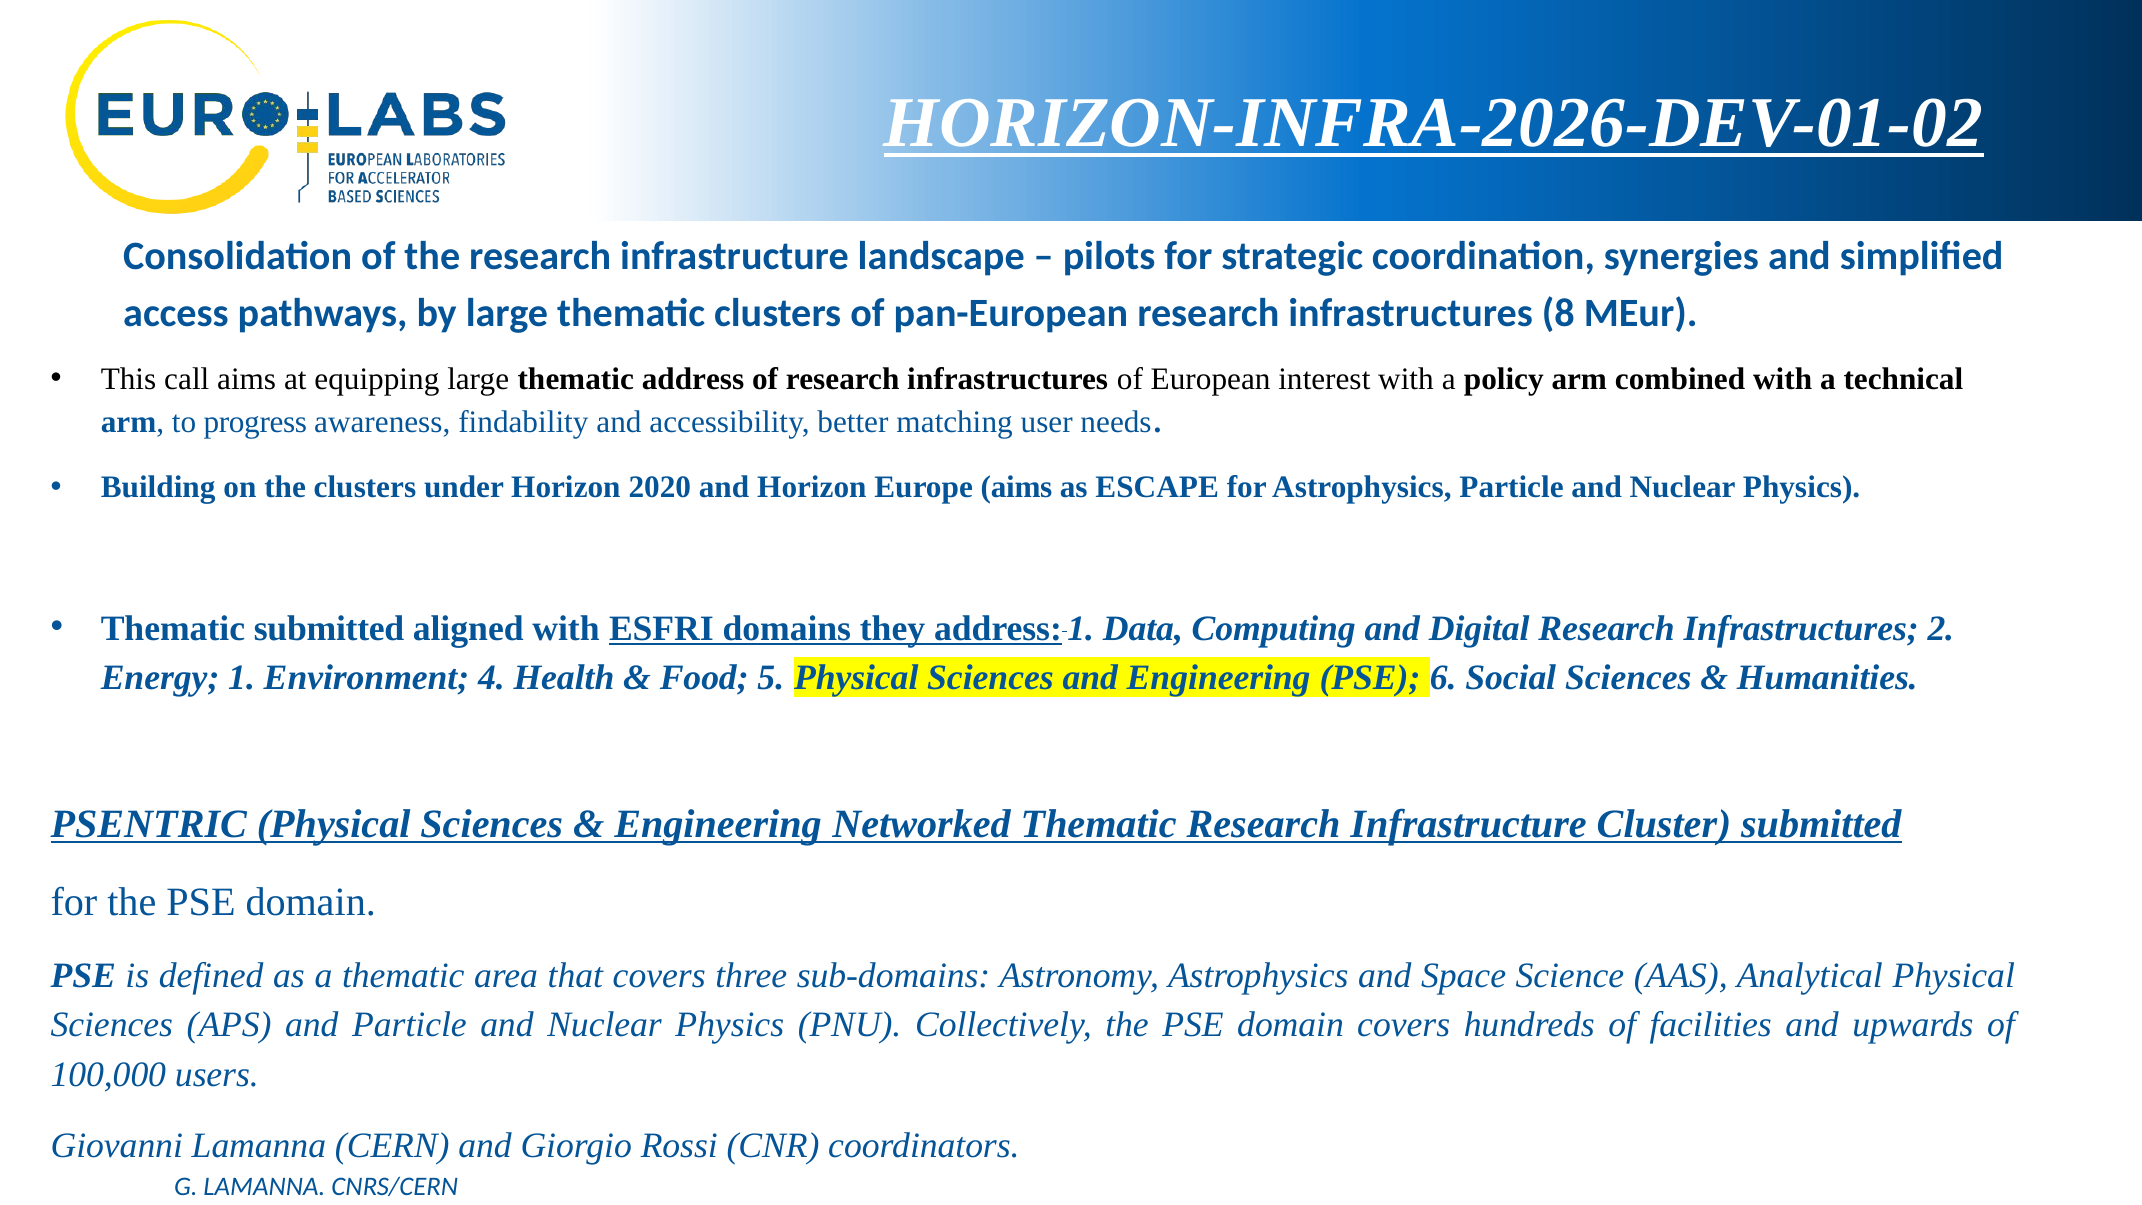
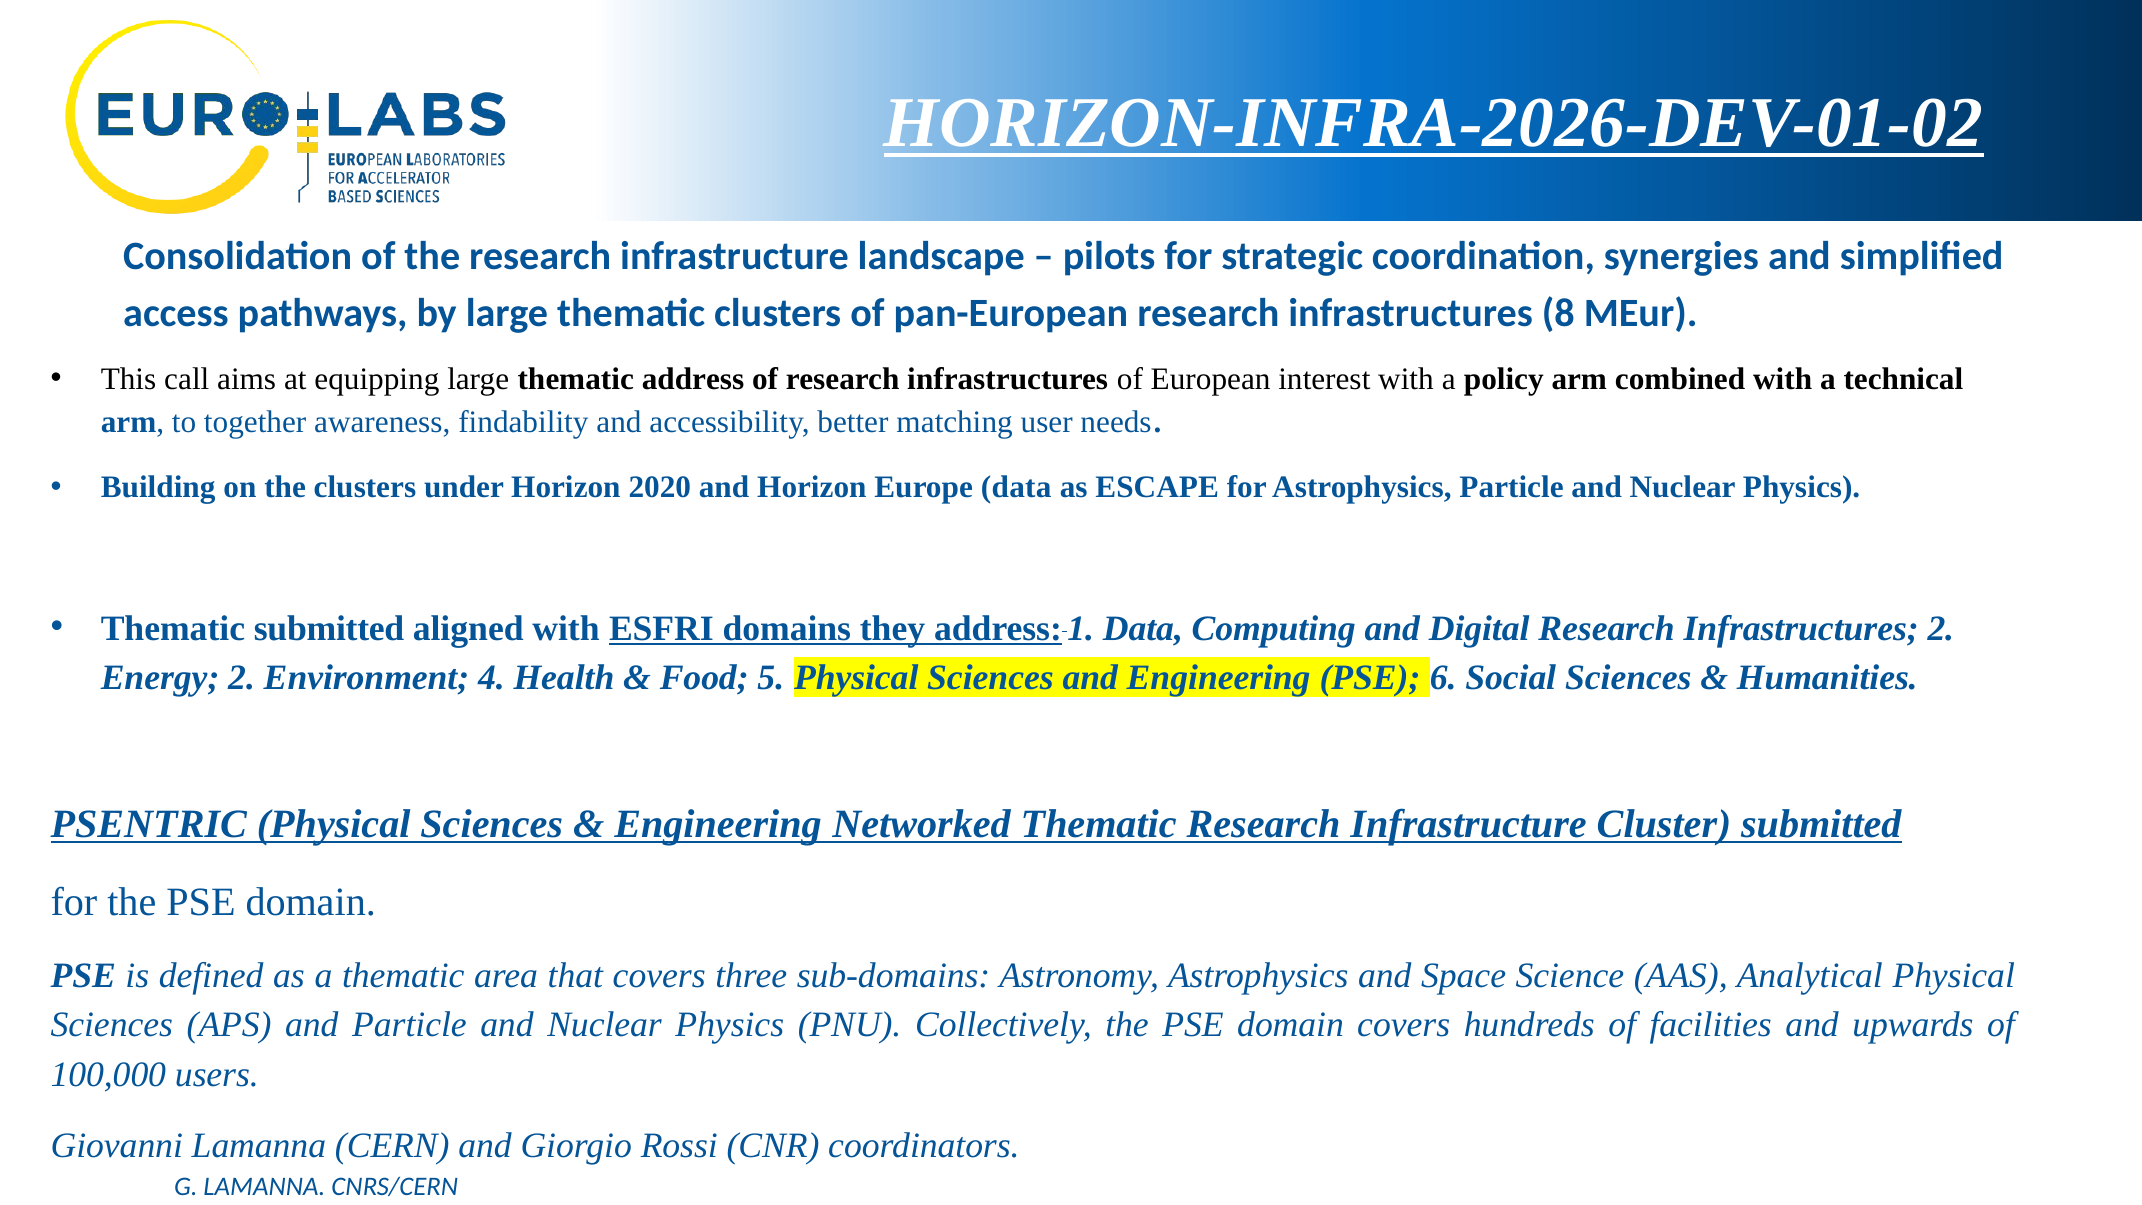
progress: progress -> together (255, 422)
Europe aims: aims -> data (1016, 487)
Energy 1: 1 -> 2 (242, 677)
